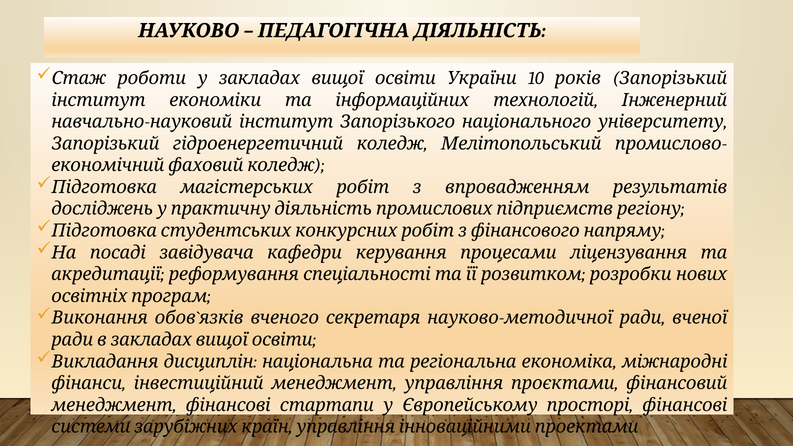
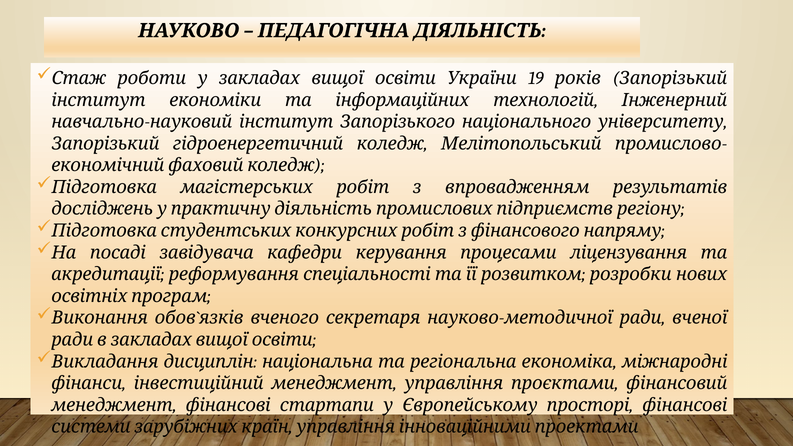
10: 10 -> 19 (536, 78)
